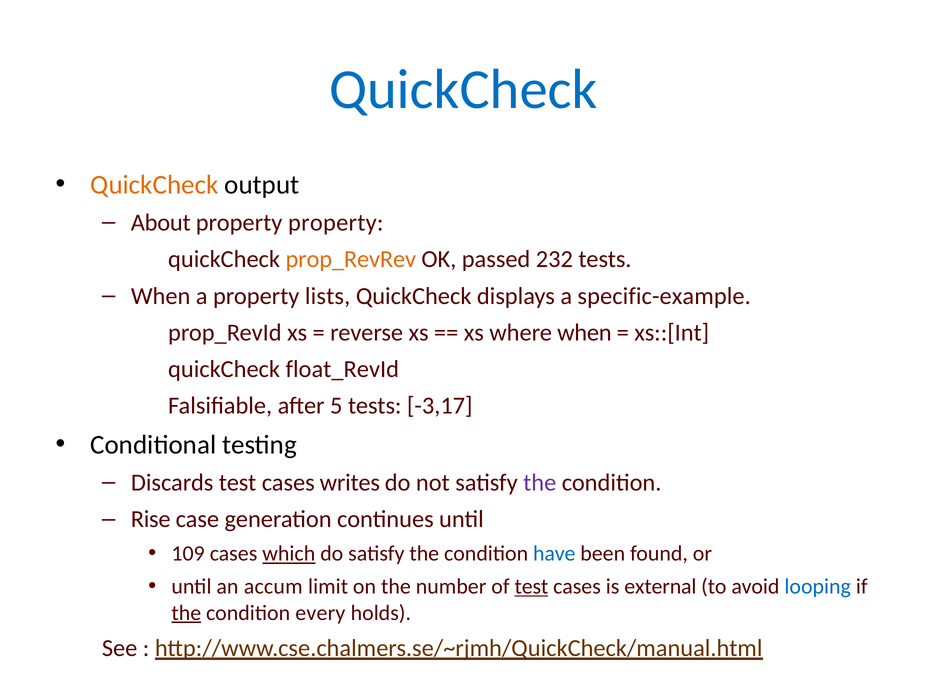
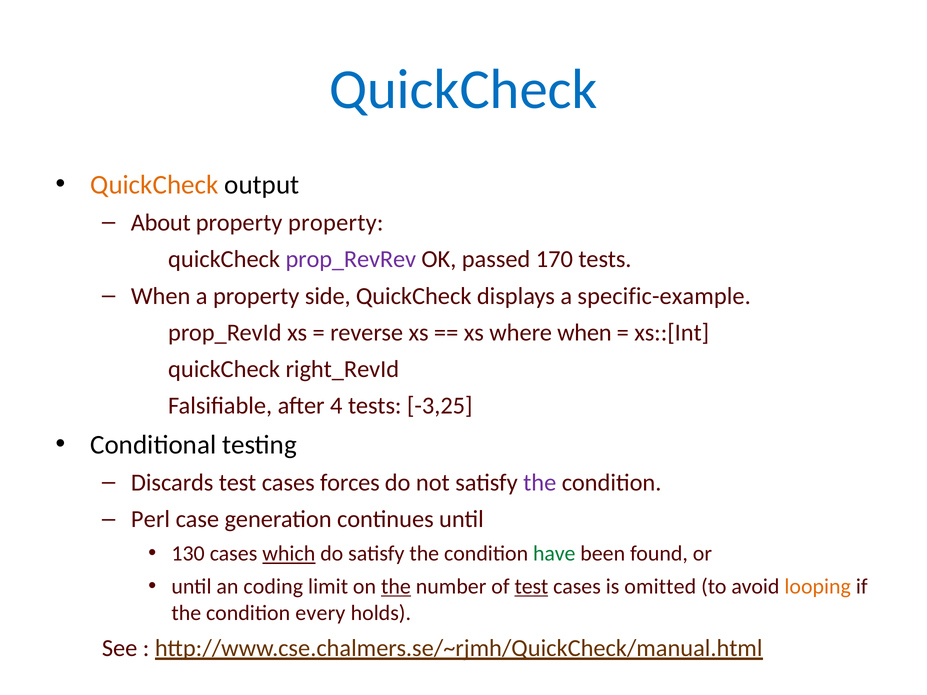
prop_RevRev colour: orange -> purple (351, 259)
232: 232 -> 170 (554, 259)
lists: lists -> side (328, 296)
float_RevId: float_RevId -> right_RevId (342, 369)
5: 5 -> 4 (336, 406)
-3,17: -3,17 -> -3,25 (440, 406)
writes: writes -> forces (350, 483)
Rise: Rise -> Perl (151, 520)
109: 109 -> 130 (188, 554)
have colour: blue -> green (554, 554)
accum: accum -> coding (273, 587)
the underline: none -> present (396, 587)
external: external -> omitted (660, 587)
looping colour: blue -> orange (818, 587)
the underline: present -> none (186, 613)
